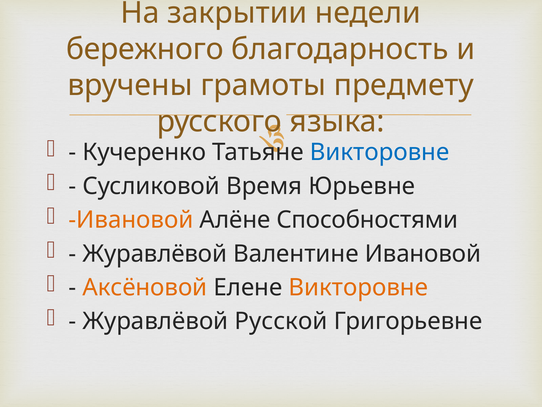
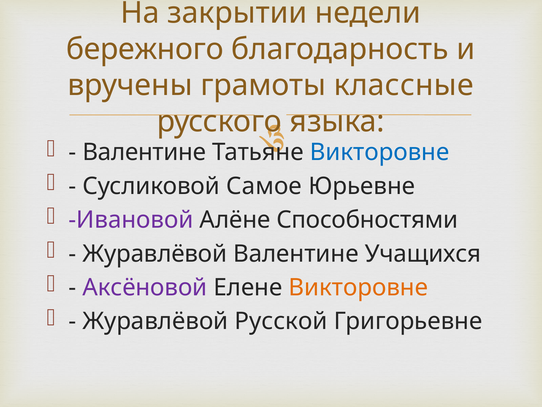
предмету: предмету -> классные (404, 85)
Кучеренко: Кучеренко -> Валентине (144, 152)
Время: Время -> Самое (264, 186)
Ивановой colour: orange -> purple (131, 220)
Валентине Ивановой: Ивановой -> Учащихся (423, 253)
Аксёновой colour: orange -> purple (145, 287)
